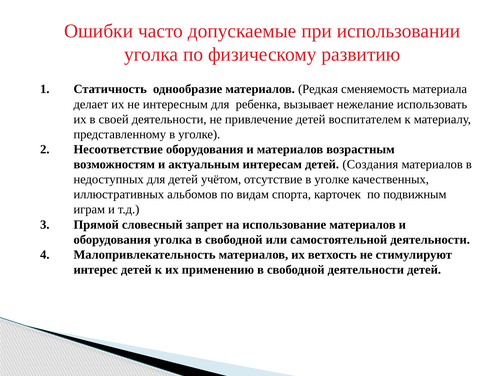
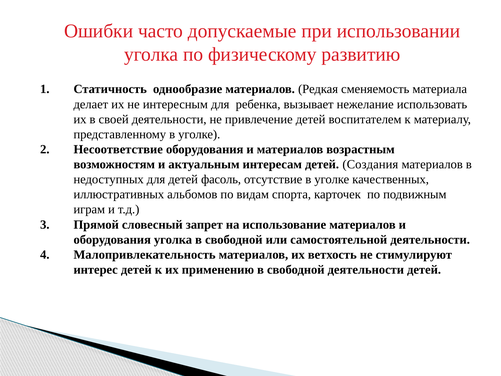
учётом: учётом -> фасоль (221, 179)
